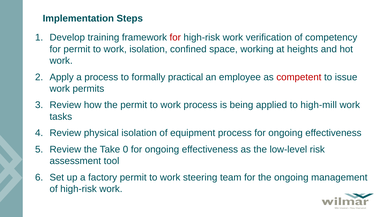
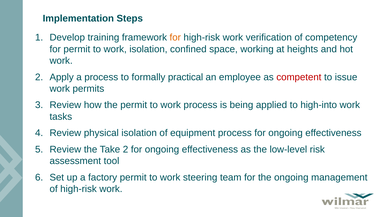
for colour: red -> orange (175, 38)
high-mill: high-mill -> high-into (319, 105)
Take 0: 0 -> 2 (126, 149)
